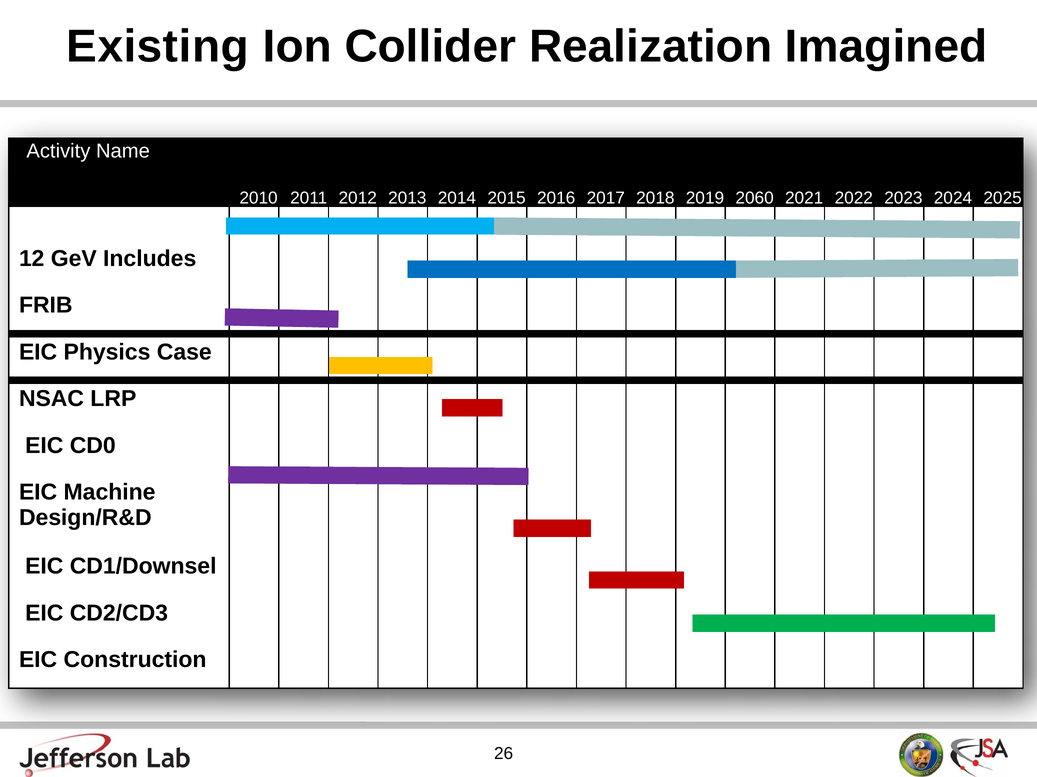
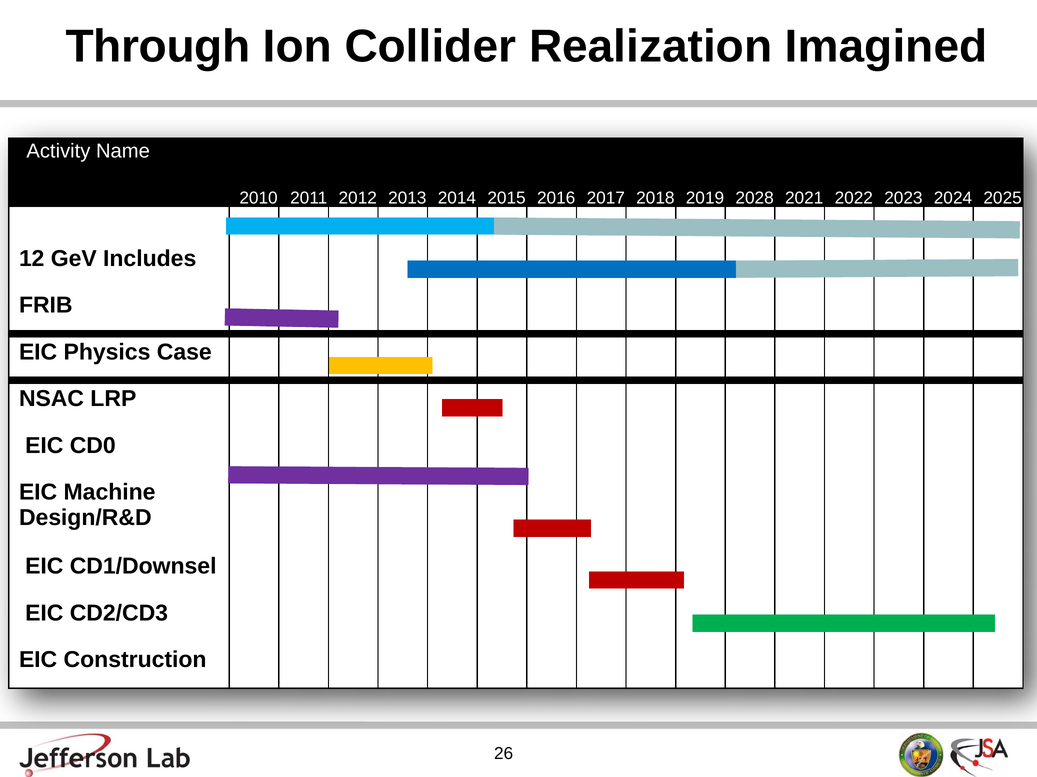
Existing: Existing -> Through (158, 46)
2060: 2060 -> 2028 (755, 198)
